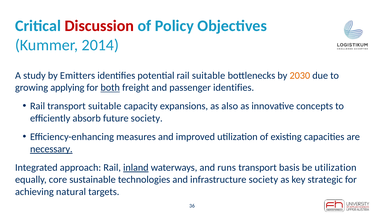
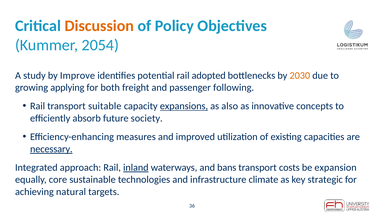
Discussion colour: red -> orange (99, 26)
2014: 2014 -> 2054 (100, 45)
Emitters: Emitters -> Improve (78, 75)
rail suitable: suitable -> adopted (209, 75)
both underline: present -> none (110, 88)
passenger identifies: identifies -> following (234, 88)
expansions underline: none -> present (184, 106)
runs: runs -> bans (227, 168)
basis: basis -> costs (289, 168)
be utilization: utilization -> expansion (336, 168)
infrastructure society: society -> climate (263, 180)
